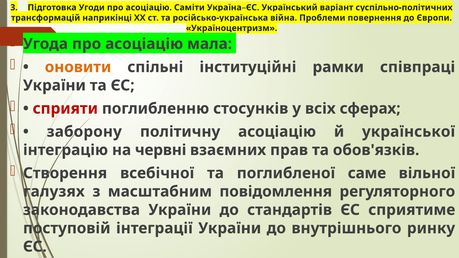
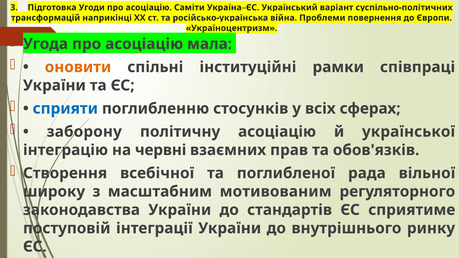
сприяти colour: red -> blue (65, 109)
саме: саме -> рада (367, 173)
галузях: галузях -> широку (54, 192)
повідомлення: повідомлення -> мотивованим (276, 192)
